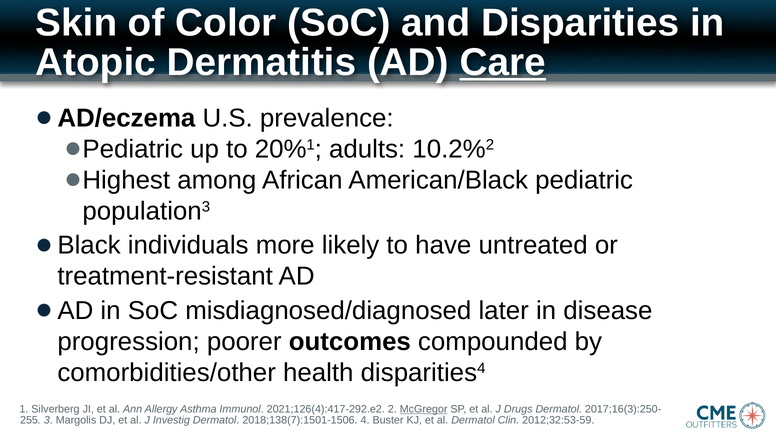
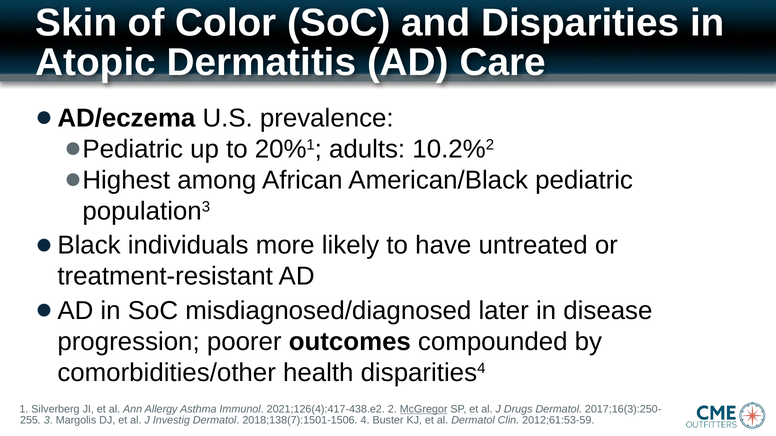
Care underline: present -> none (503, 63)
2021;126(4):417-292.e2: 2021;126(4):417-292.e2 -> 2021;126(4):417-438.e2 (326, 410)
2012;32:53-59: 2012;32:53-59 -> 2012;61:53-59 (558, 421)
